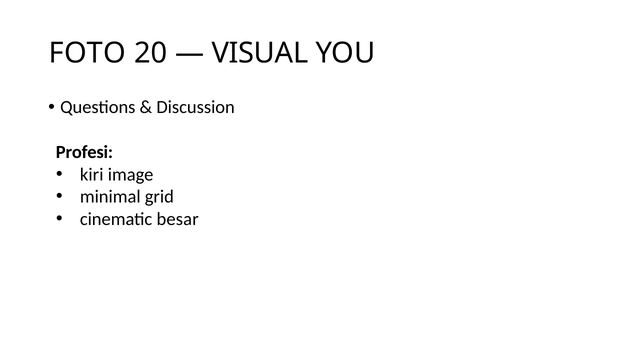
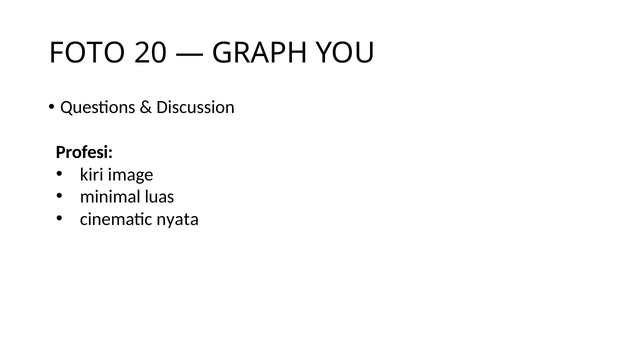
VISUAL: VISUAL -> GRAPH (260, 53)
grid: grid -> luas (159, 197)
besar: besar -> nyata (178, 219)
